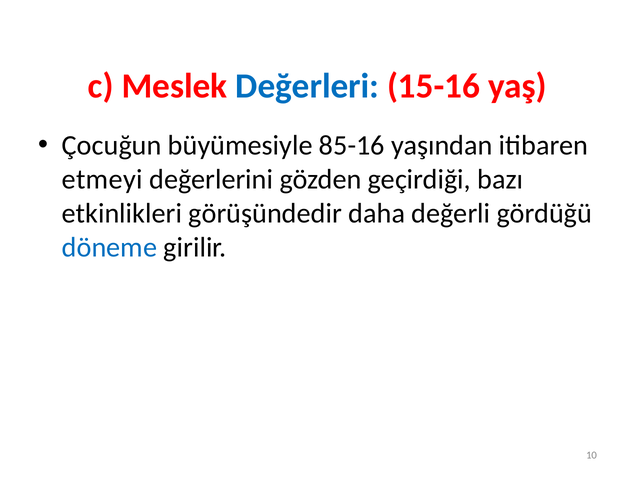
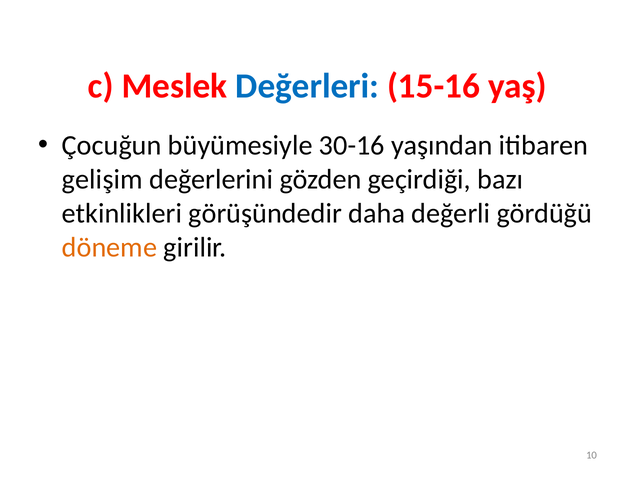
85-16: 85-16 -> 30-16 (352, 145)
etmeyi: etmeyi -> gelişim (102, 179)
döneme colour: blue -> orange (109, 247)
